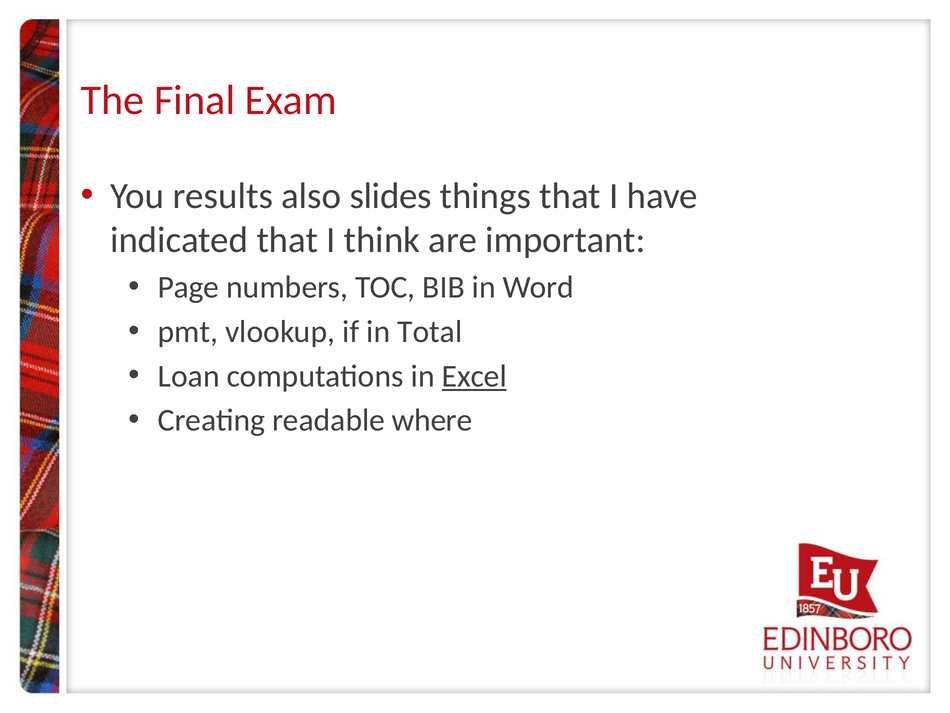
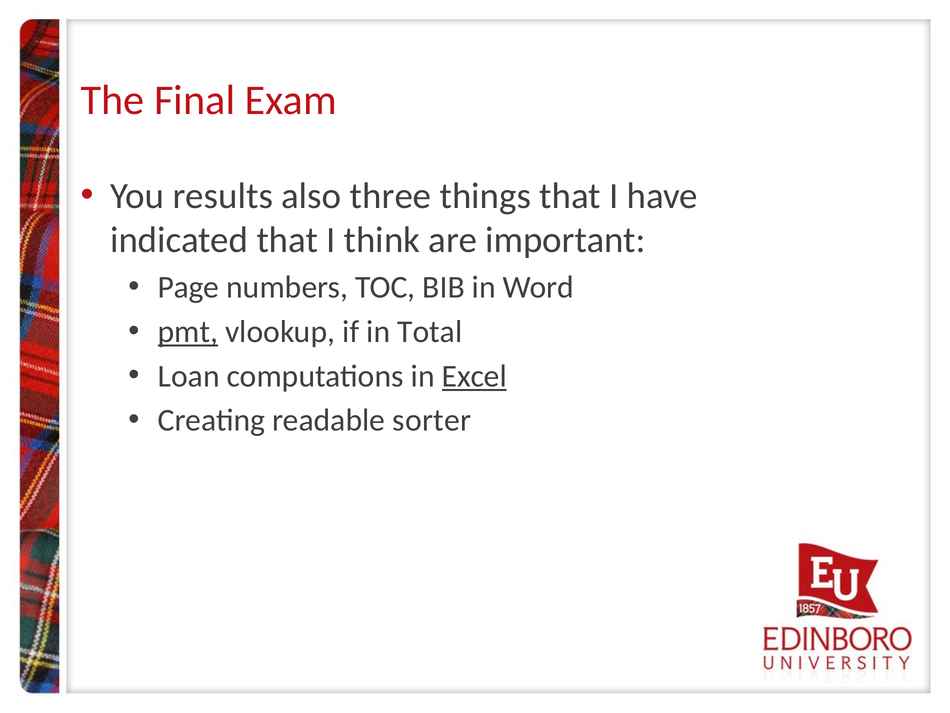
slides: slides -> three (390, 196)
pmt underline: none -> present (188, 332)
where: where -> sorter (432, 420)
